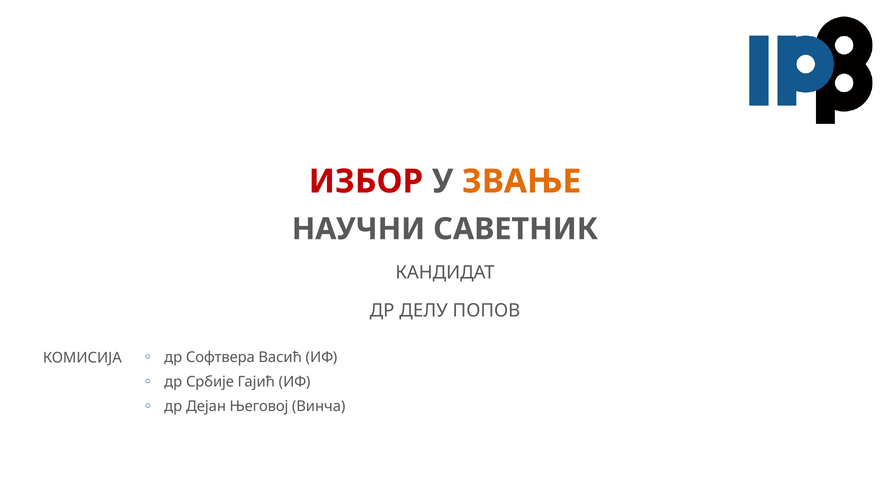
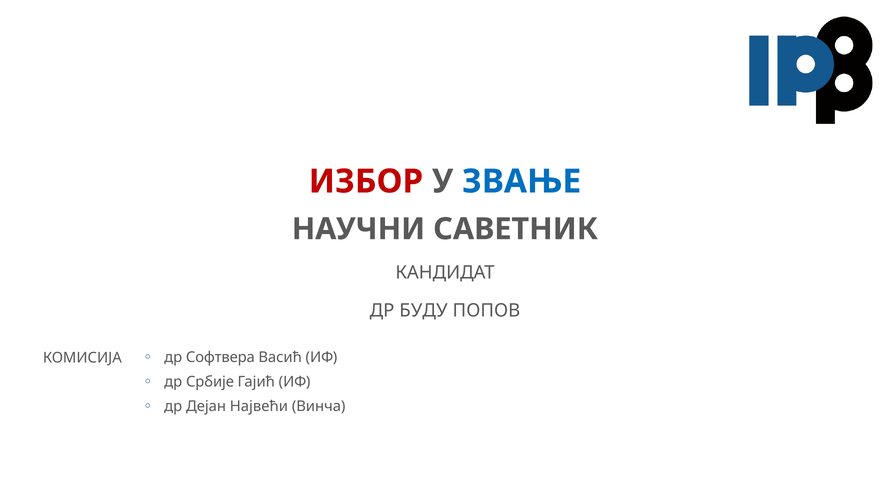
ЗВАЊЕ colour: orange -> blue (522, 181)
ДЕЛУ: ДЕЛУ -> БУДУ (423, 310)
Његовој: Његовој -> Највећи (259, 406)
